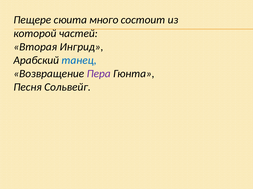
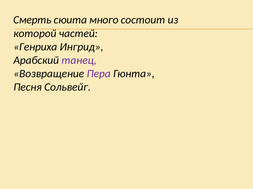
Пещере: Пещере -> Смерть (32, 20)
Вторая: Вторая -> Генриха (35, 47)
танец colour: blue -> purple (79, 60)
